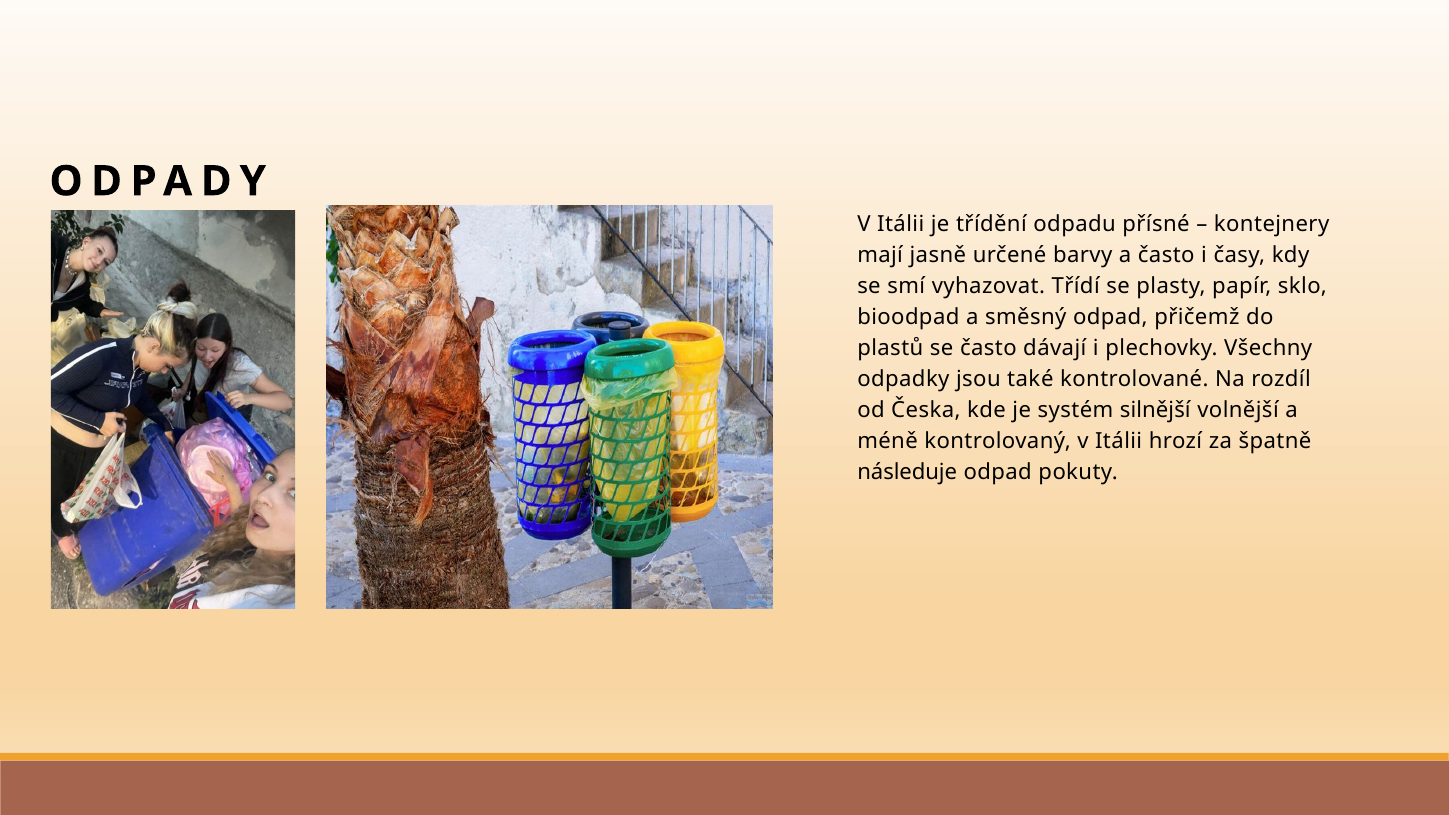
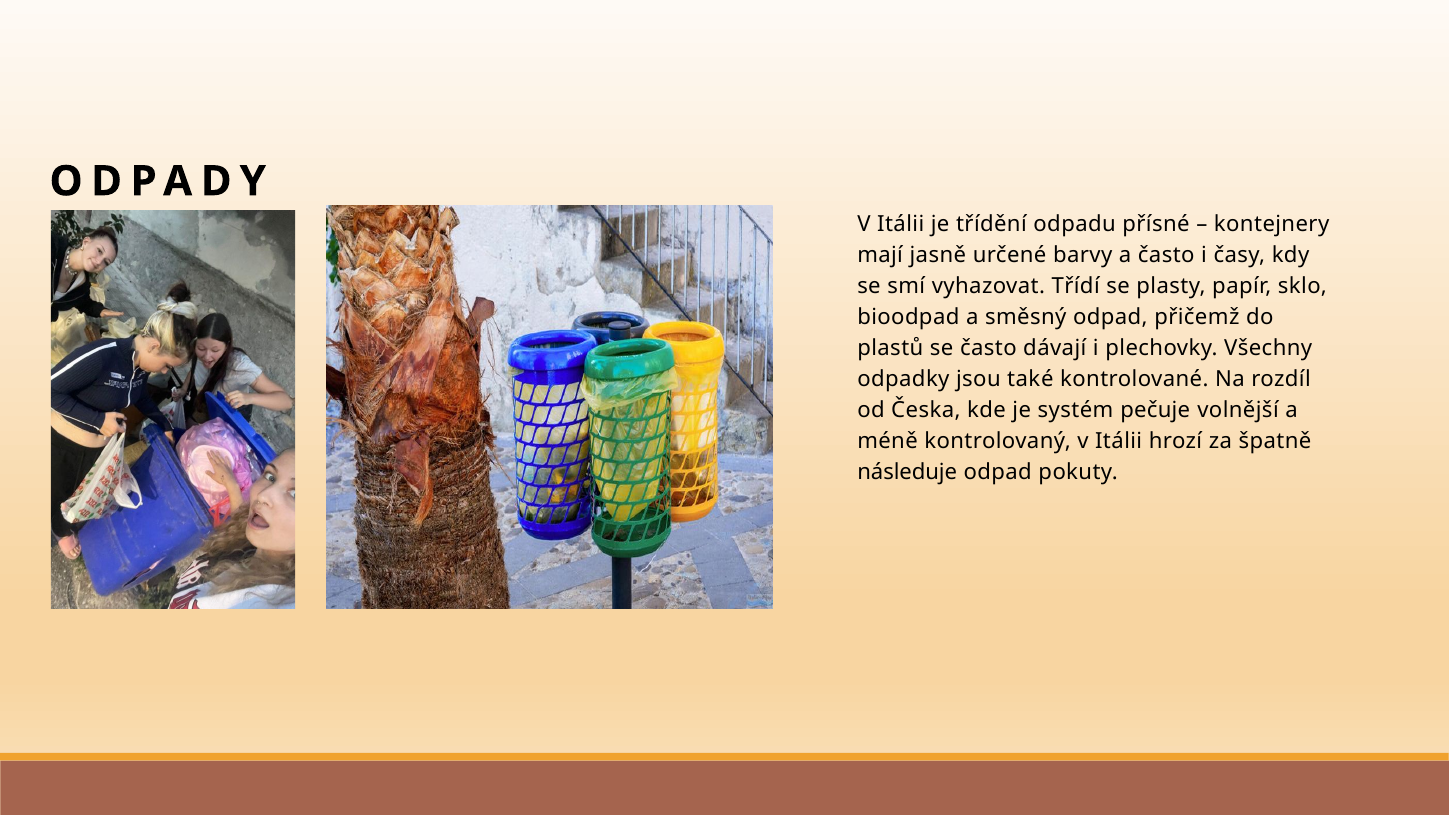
silnější: silnější -> pečuje (1155, 411)
